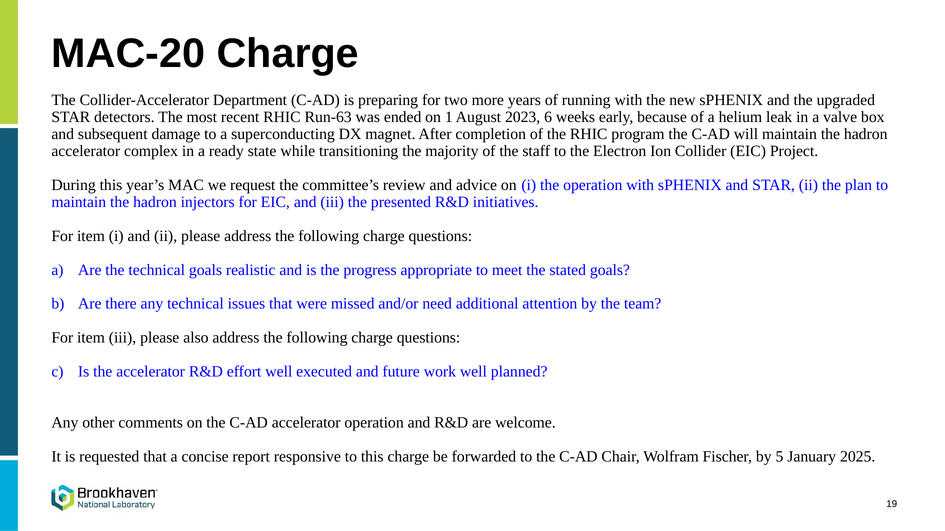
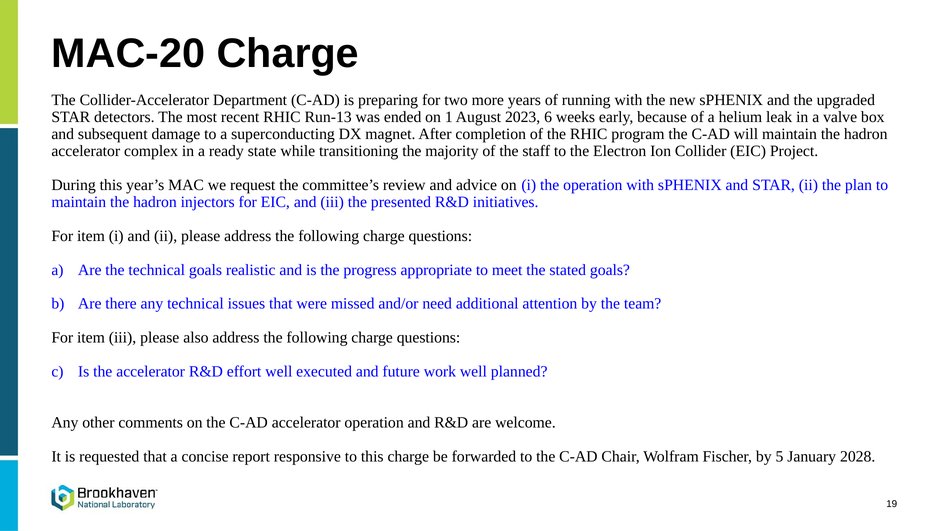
Run-63: Run-63 -> Run-13 (328, 117)
2025: 2025 -> 2028 (858, 457)
